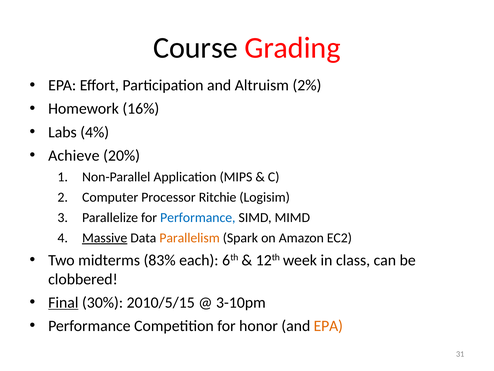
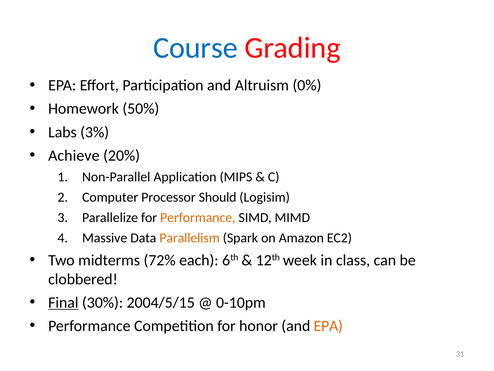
Course colour: black -> blue (195, 48)
2%: 2% -> 0% (307, 85)
16%: 16% -> 50% (141, 109)
4%: 4% -> 3% (95, 132)
Ritchie: Ritchie -> Should (218, 197)
Performance colour: blue -> orange (198, 217)
Massive underline: present -> none (105, 238)
83%: 83% -> 72% (160, 260)
2010/5/15: 2010/5/15 -> 2004/5/15 (161, 302)
3-10pm: 3-10pm -> 0-10pm (241, 302)
